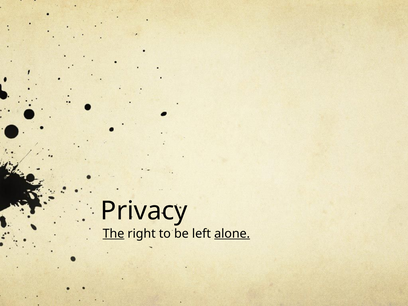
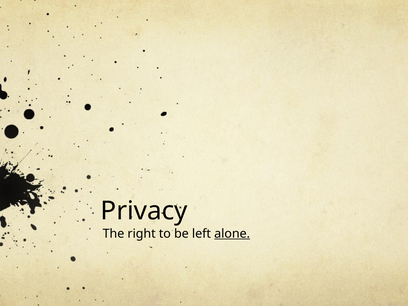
The underline: present -> none (113, 234)
